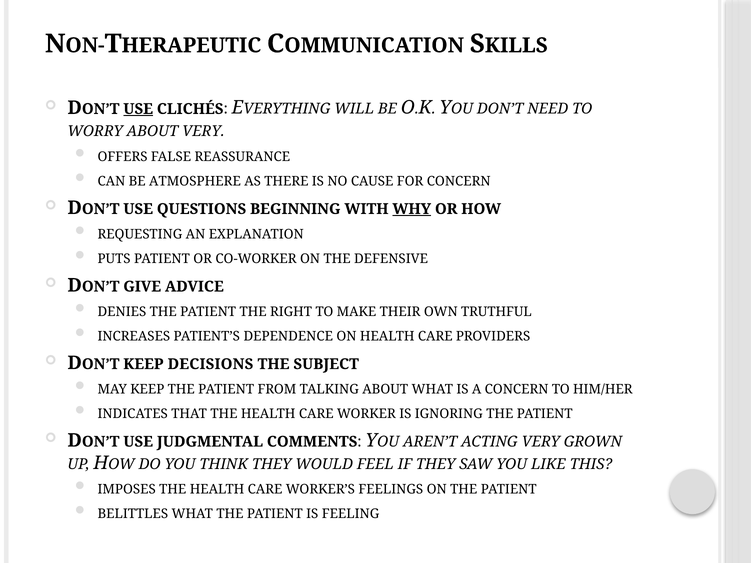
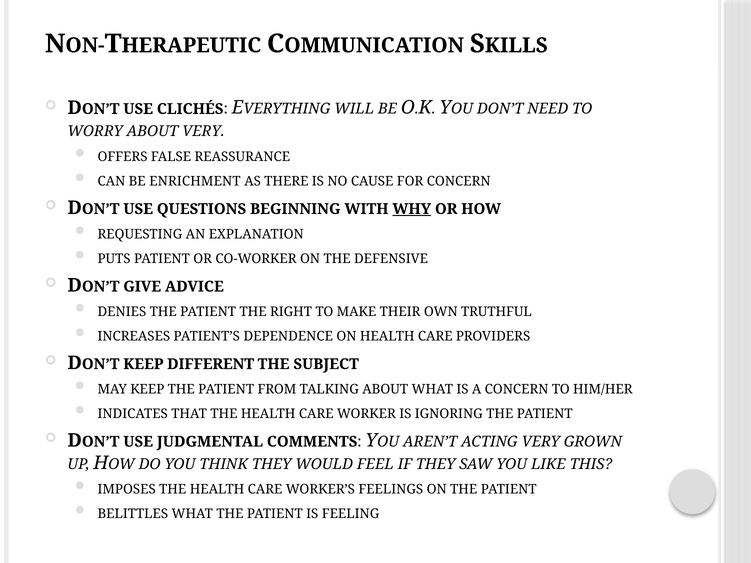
USE underline: present -> none (138, 109)
ATMOSPHERE: ATMOSPHERE -> ENRICHMENT (195, 181)
DECISIONS: DECISIONS -> DIFFERENT (211, 364)
